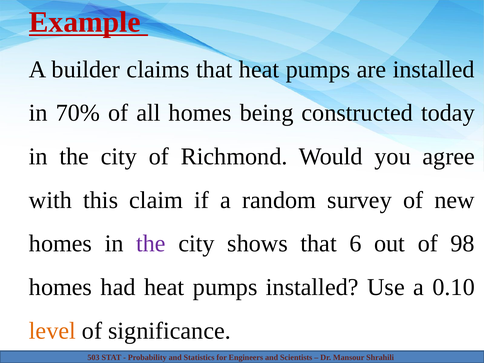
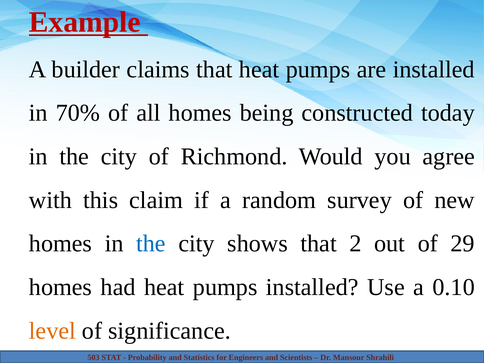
the colour: purple -> blue (151, 244)
6: 6 -> 2 (355, 244)
98: 98 -> 29 (463, 244)
